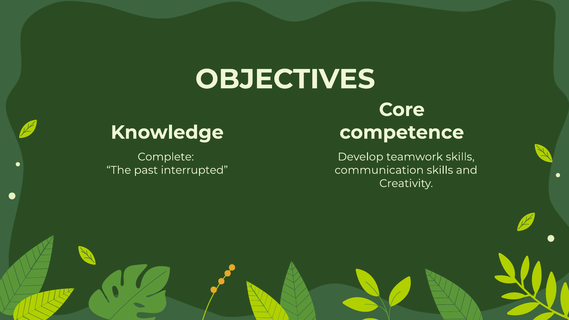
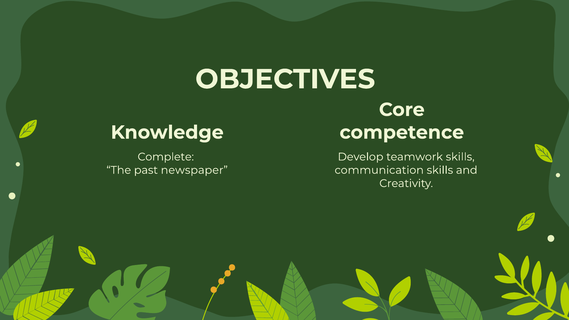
interrupted: interrupted -> newspaper (194, 170)
